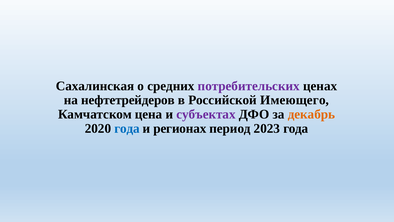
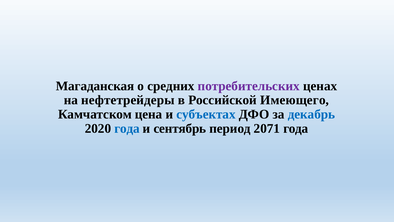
Сахалинская: Сахалинская -> Магаданская (95, 86)
нефтетрейдеров: нефтетрейдеров -> нефтетрейдеры (128, 100)
субъектах colour: purple -> blue (206, 114)
декабрь colour: orange -> blue (311, 114)
регионах: регионах -> сентябрь (180, 128)
2023: 2023 -> 2071 (267, 128)
